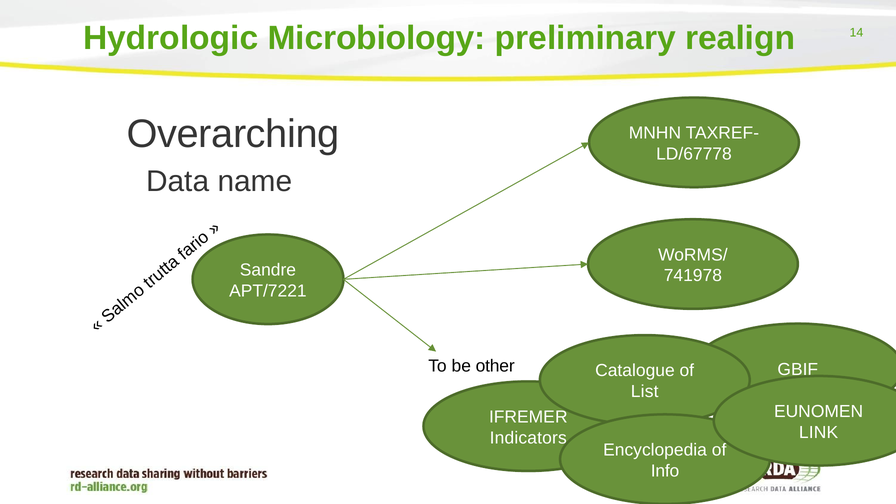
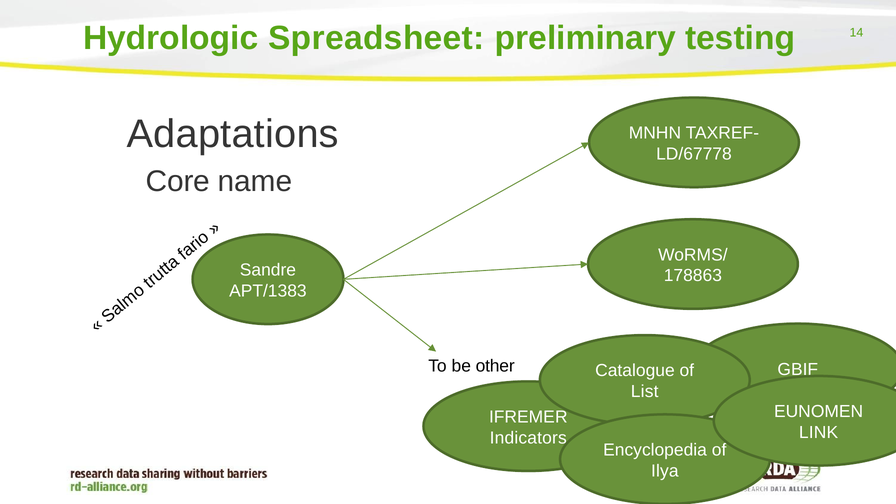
Microbiology: Microbiology -> Spreadsheet (376, 38)
realign: realign -> testing (740, 38)
Overarching: Overarching -> Adaptations (233, 134)
Data: Data -> Core (178, 181)
741978: 741978 -> 178863 (693, 276)
APT/7221: APT/7221 -> APT/1383 (268, 291)
Info: Info -> Ilya (665, 471)
